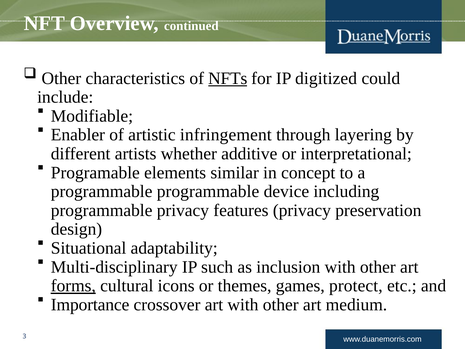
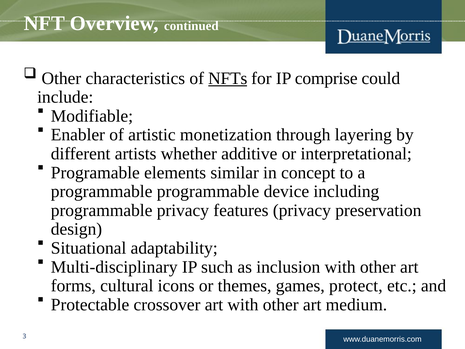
digitized: digitized -> comprise (326, 78)
infringement: infringement -> monetization (226, 135)
forms underline: present -> none (73, 286)
Importance: Importance -> Protectable (90, 304)
